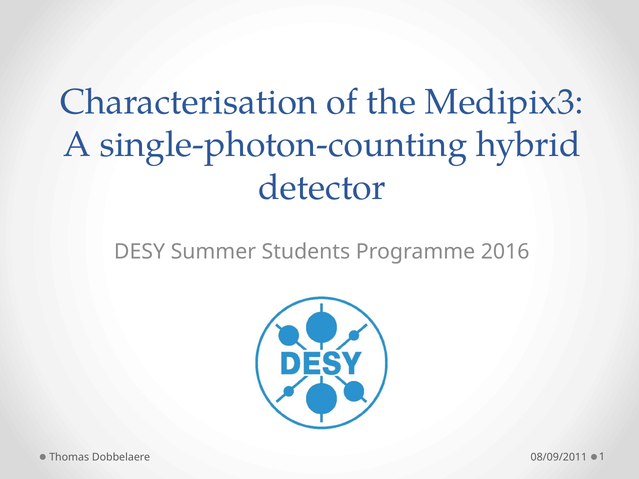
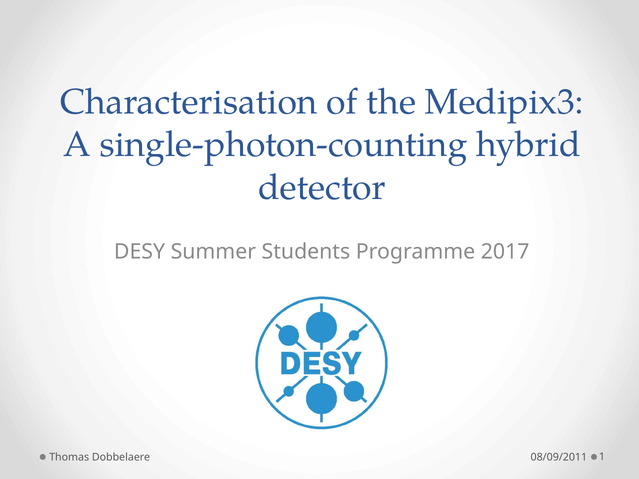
2016: 2016 -> 2017 (505, 252)
